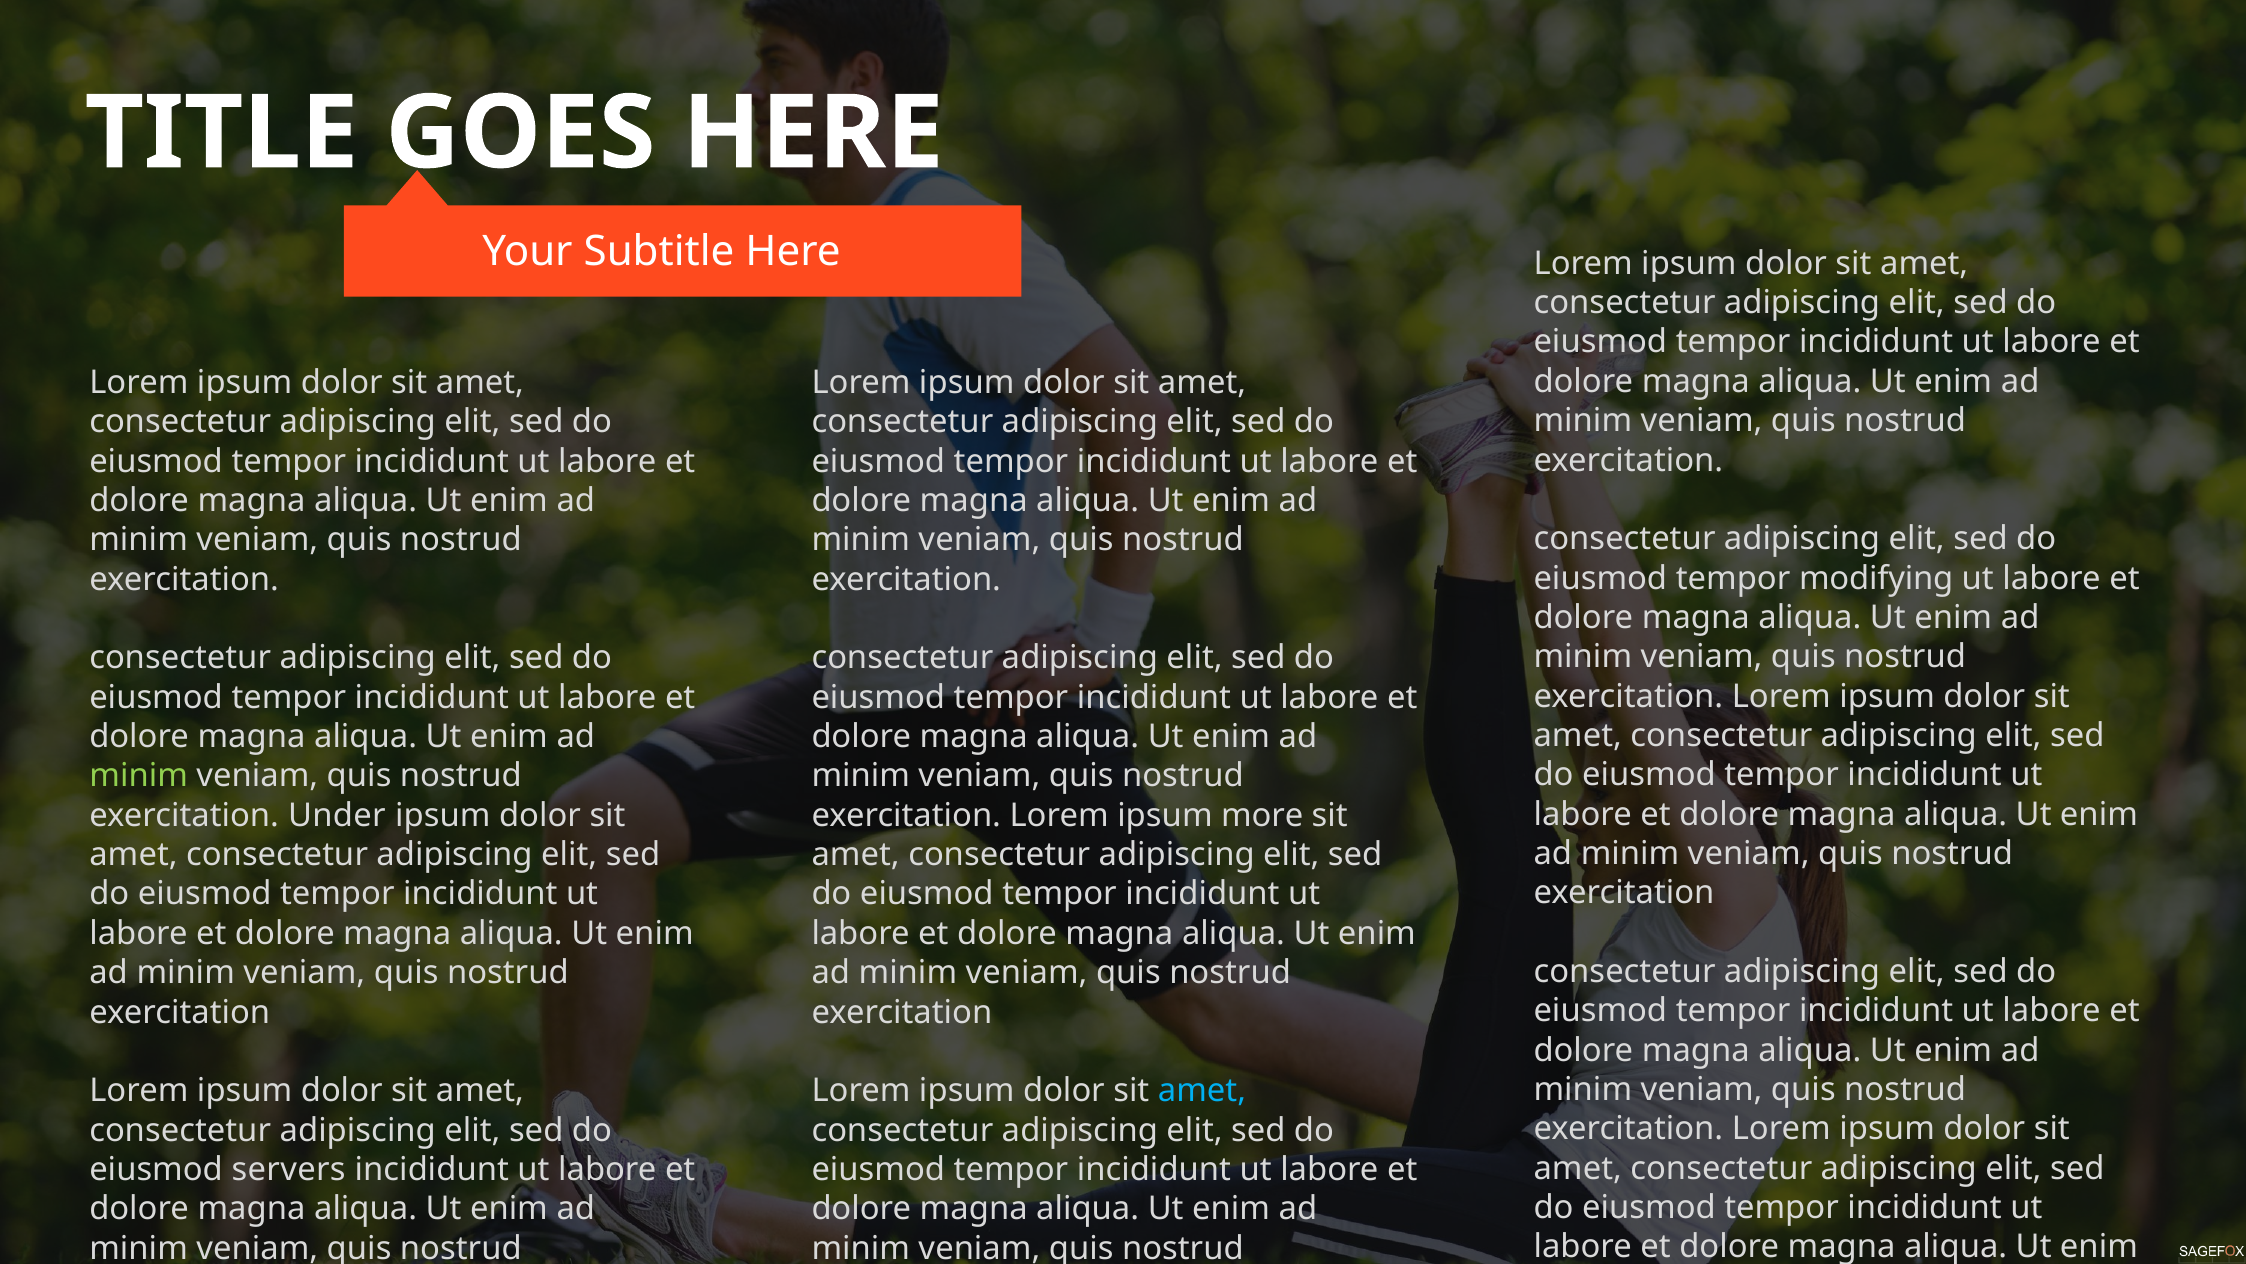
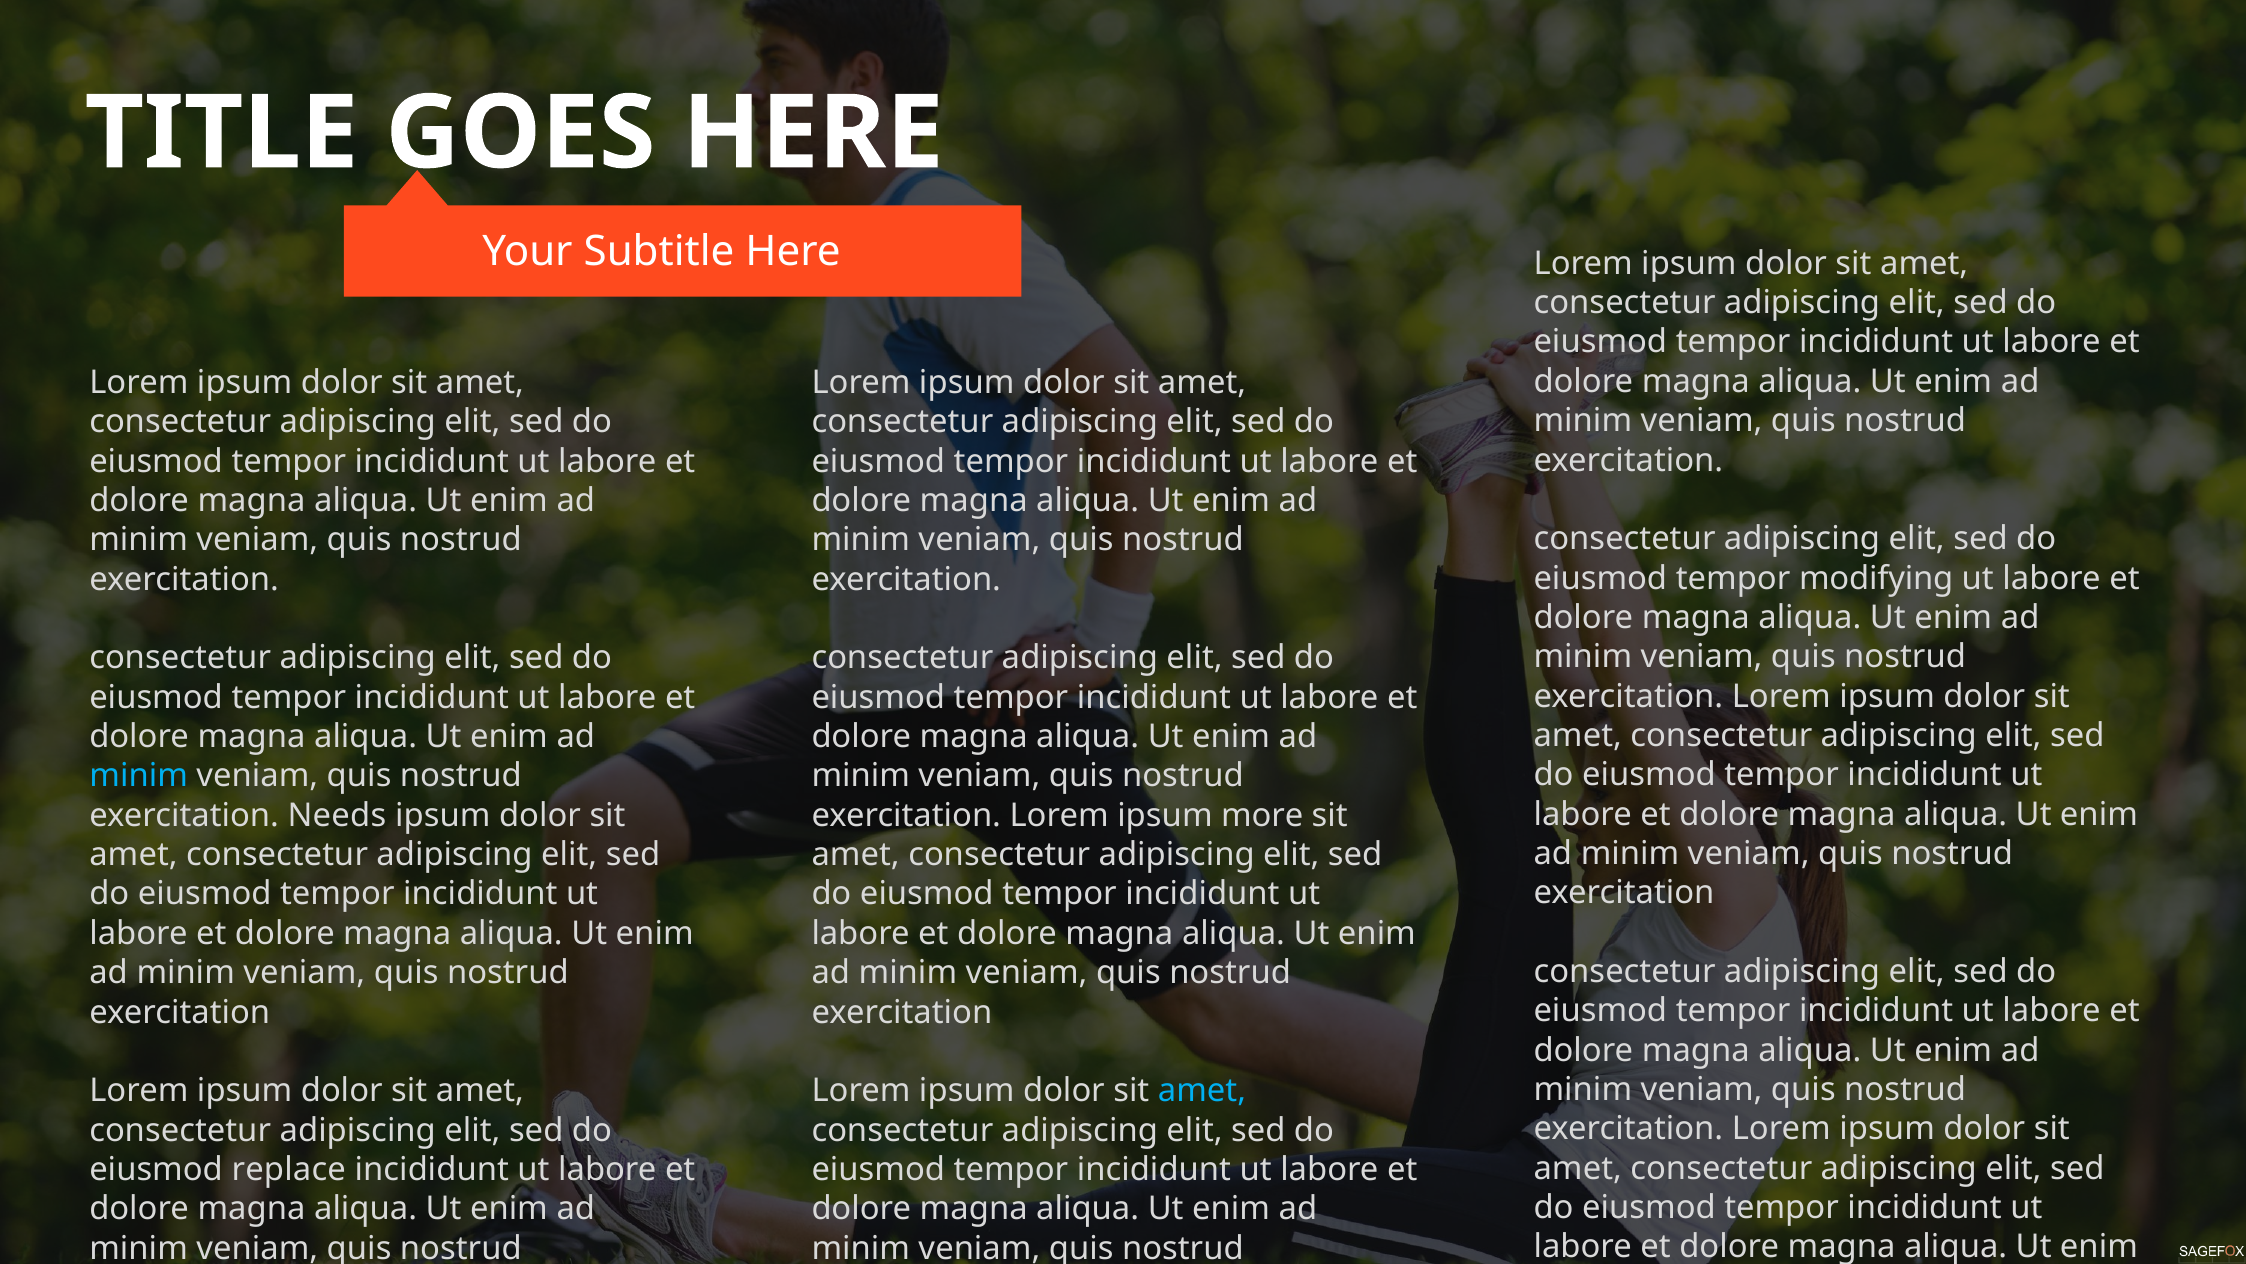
minim colour: light green -> light blue (139, 776)
Under: Under -> Needs (337, 815)
servers: servers -> replace (289, 1169)
